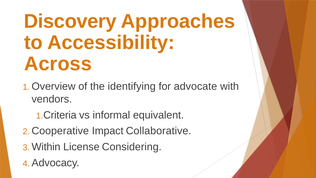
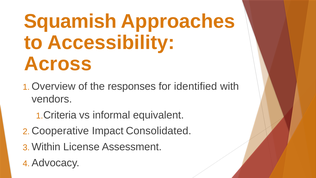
Discovery: Discovery -> Squamish (70, 21)
identifying: identifying -> responses (132, 86)
advocate: advocate -> identified (195, 86)
Collaborative: Collaborative -> Consolidated (159, 131)
Considering: Considering -> Assessment (132, 147)
